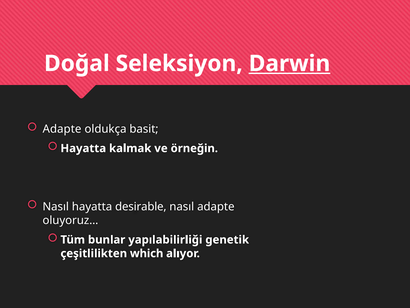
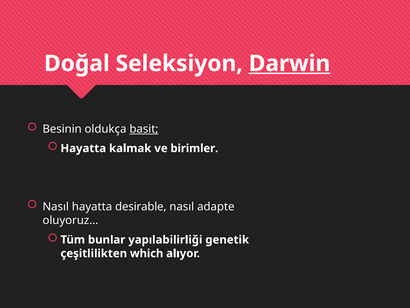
Adapte: Adapte -> Besinin (62, 129)
basit underline: none -> present (144, 129)
örneğin: örneğin -> birimler (194, 148)
